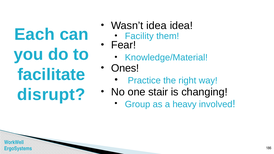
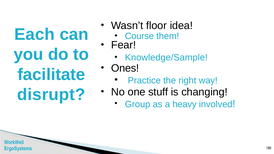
Wasn’t idea: idea -> floor (157, 26)
Facility: Facility -> Course (139, 36)
Knowledge/Material: Knowledge/Material -> Knowledge/Sample (166, 57)
stair: stair -> stuff (158, 92)
